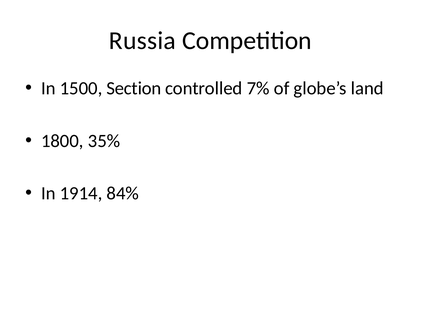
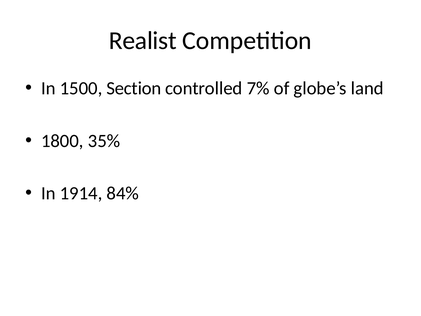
Russia: Russia -> Realist (143, 41)
